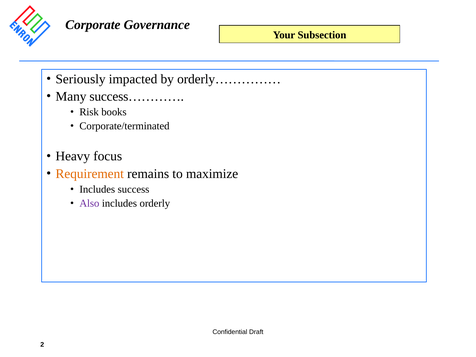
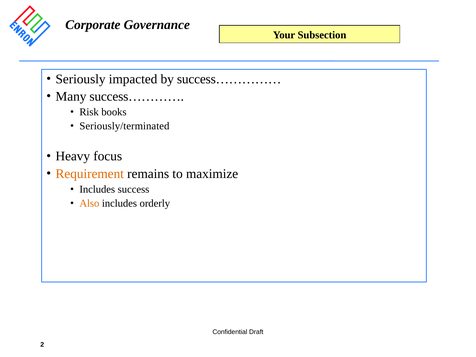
orderly……………: orderly…………… -> success…………… (229, 79)
Corporate/terminated: Corporate/terminated -> Seriously/terminated (124, 126)
Also colour: purple -> orange (89, 203)
